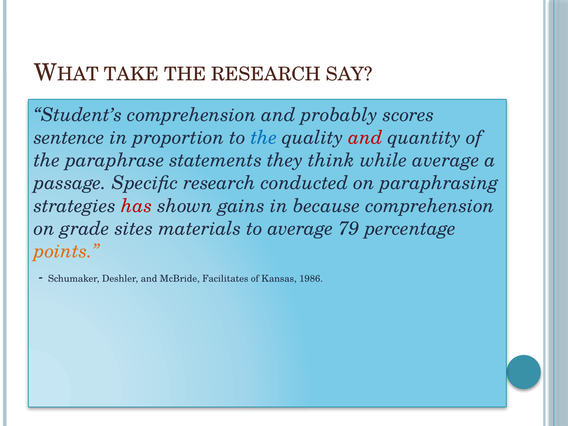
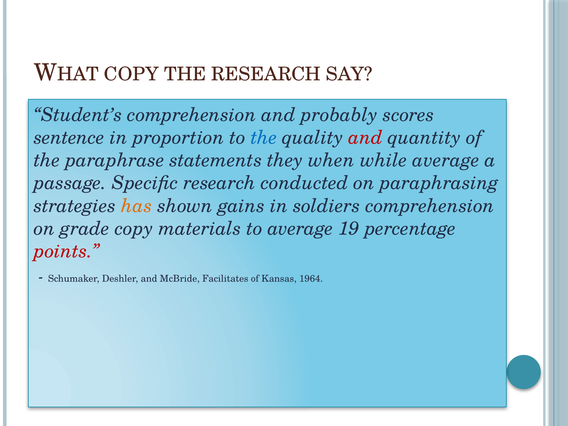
TAKE: TAKE -> COPY (131, 74)
think: think -> when (331, 160)
has colour: red -> orange (137, 206)
because: because -> soldiers (327, 206)
grade sites: sites -> copy (134, 228)
79: 79 -> 19 (349, 228)
points colour: orange -> red (67, 251)
1986: 1986 -> 1964 (311, 279)
